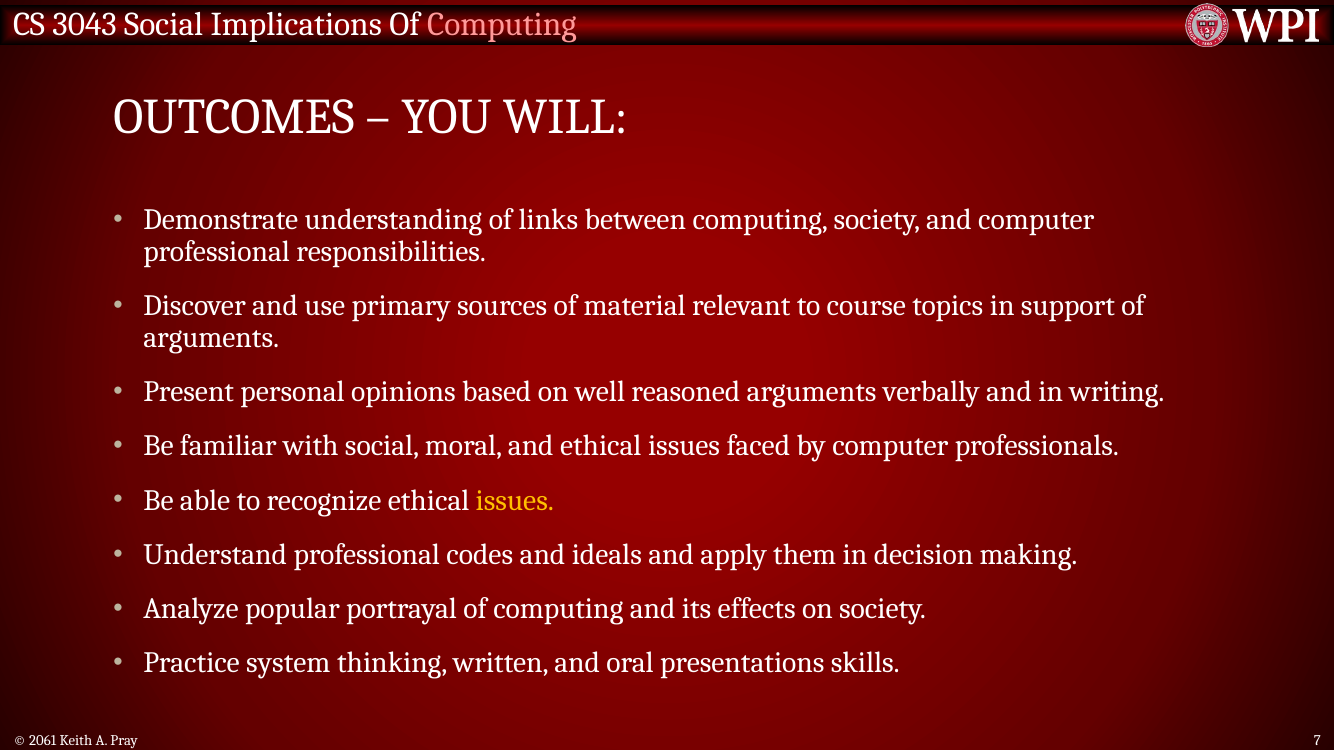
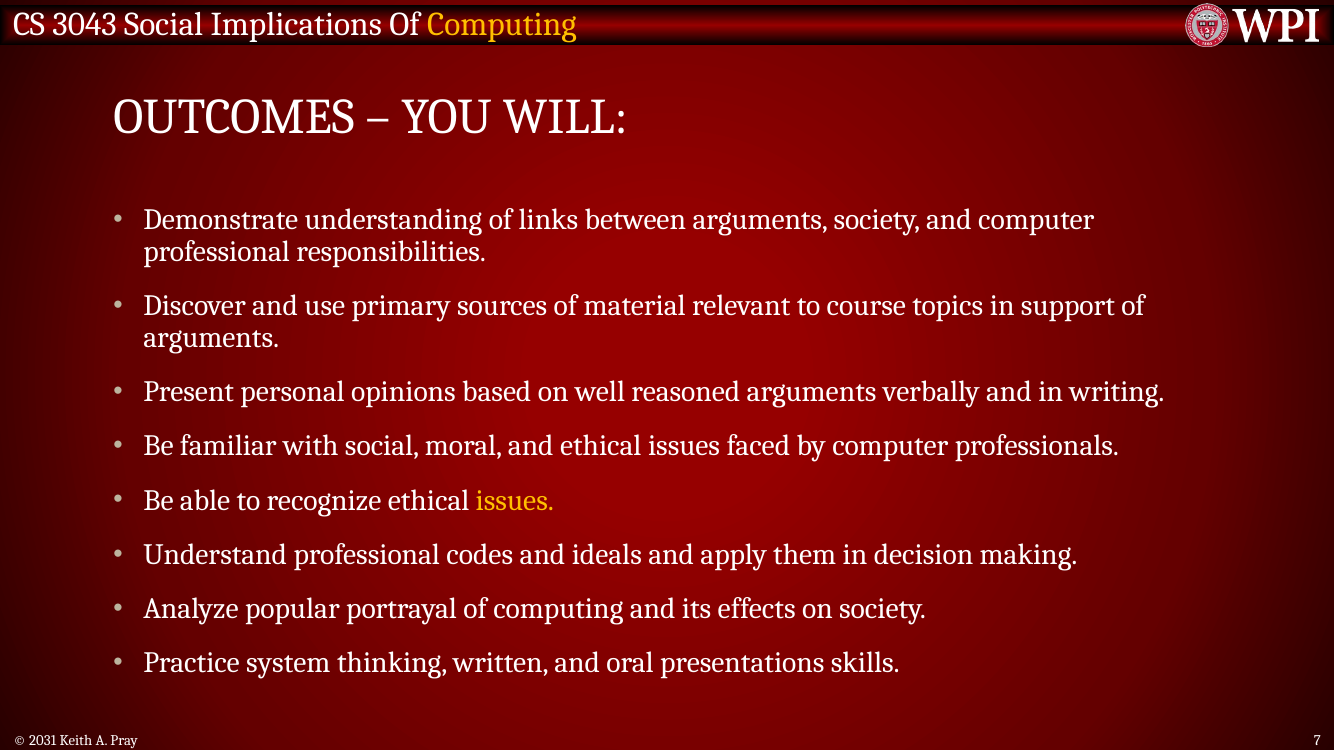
Computing colour: pink -> yellow (502, 24)
between computing: computing -> arguments (760, 220)
2061: 2061 -> 2031 (43, 741)
